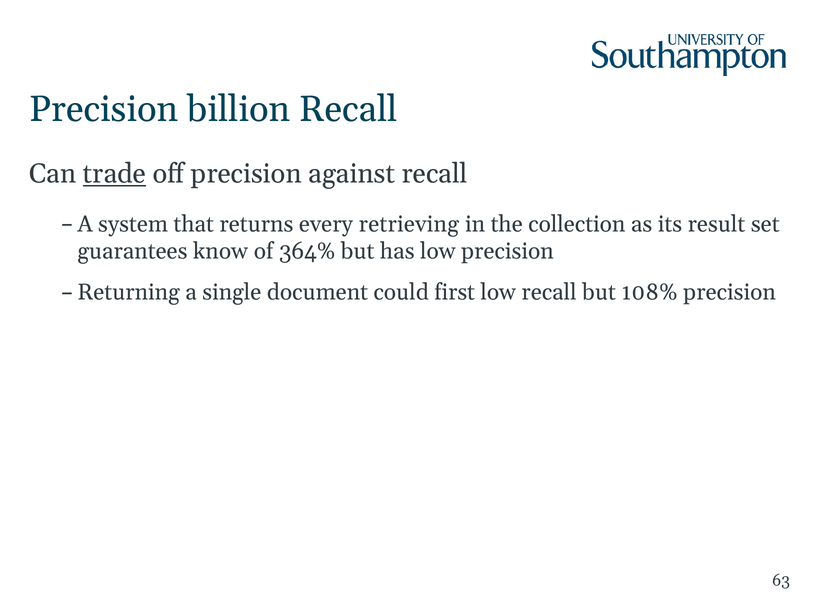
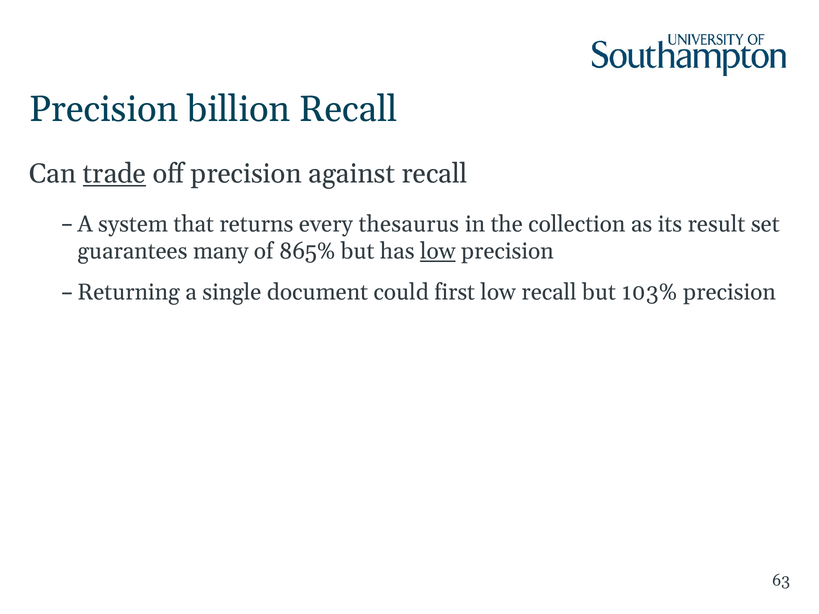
retrieving: retrieving -> thesaurus (409, 224)
know: know -> many (221, 251)
364%: 364% -> 865% (307, 251)
low underline: none -> present (438, 251)
108%: 108% -> 103% (650, 292)
